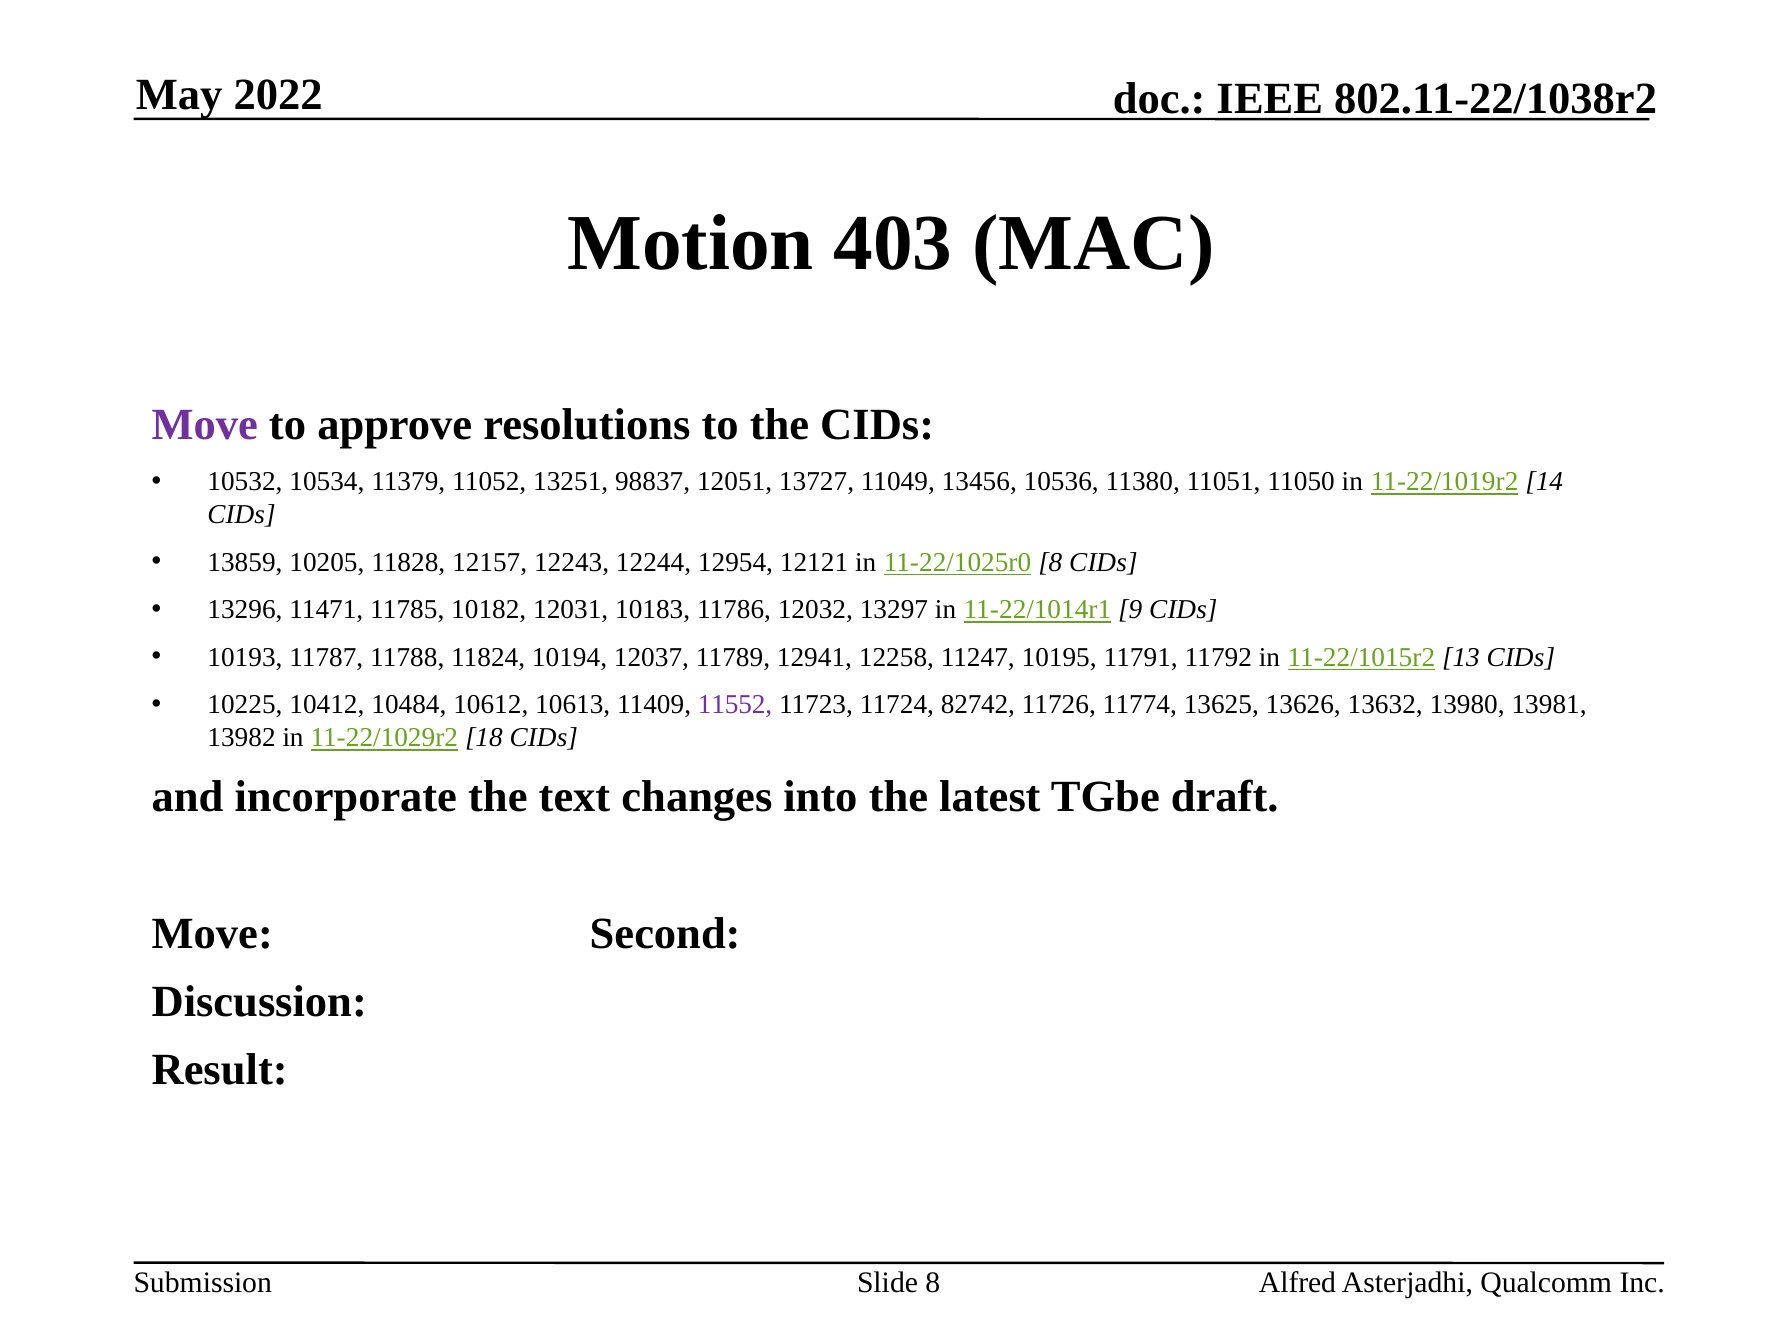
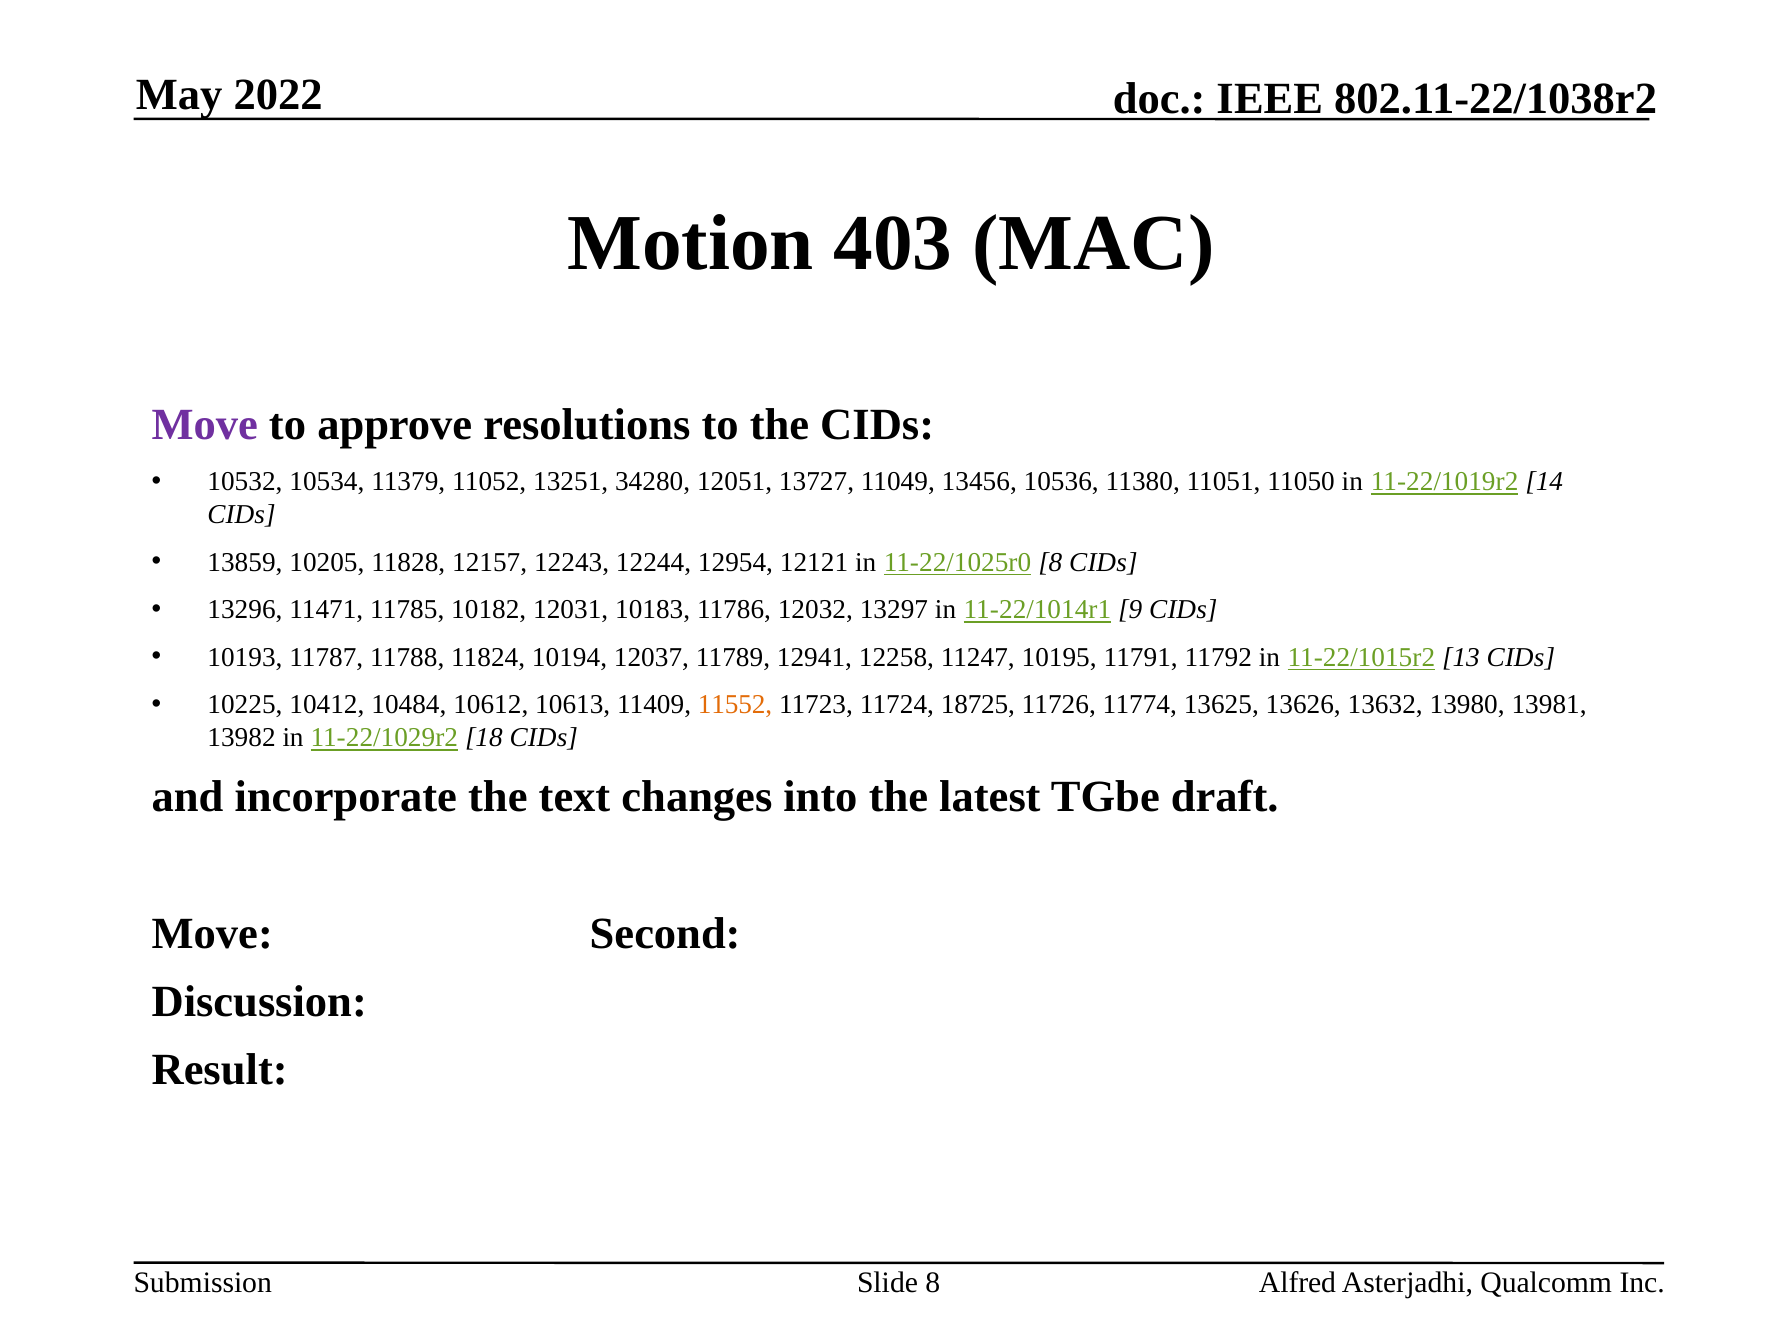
98837: 98837 -> 34280 (653, 482)
11552 colour: purple -> orange (735, 705)
82742: 82742 -> 18725 (978, 705)
